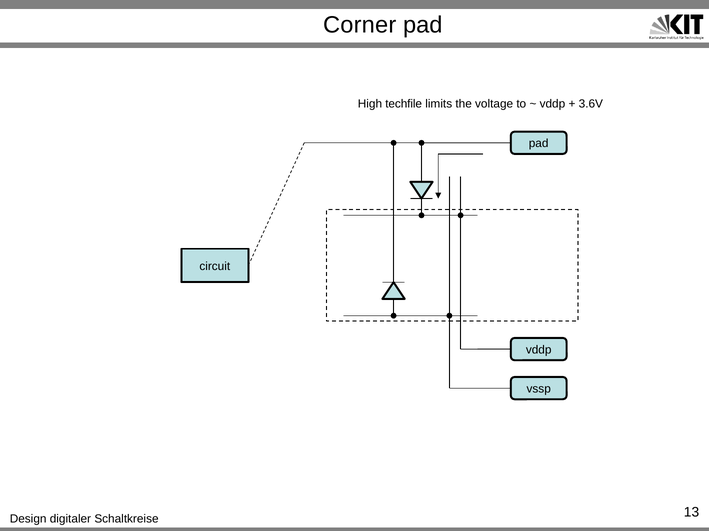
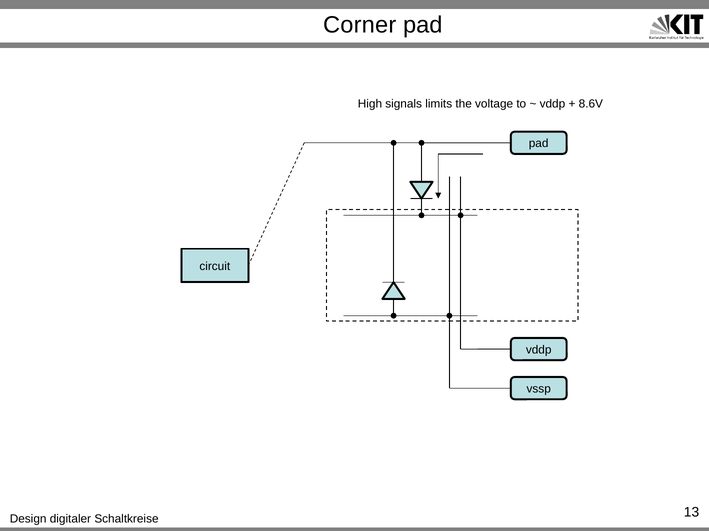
techfile: techfile -> signals (404, 104)
3.6V: 3.6V -> 8.6V (591, 104)
